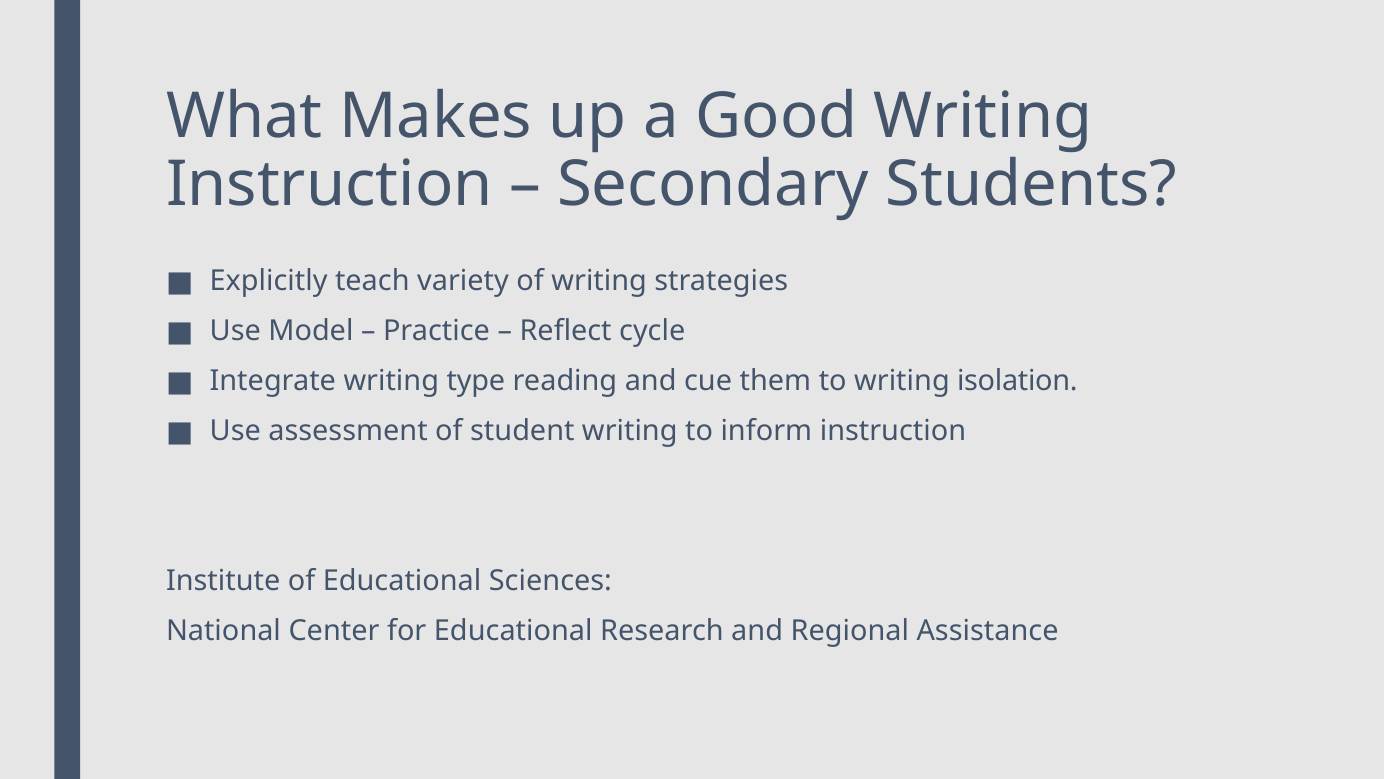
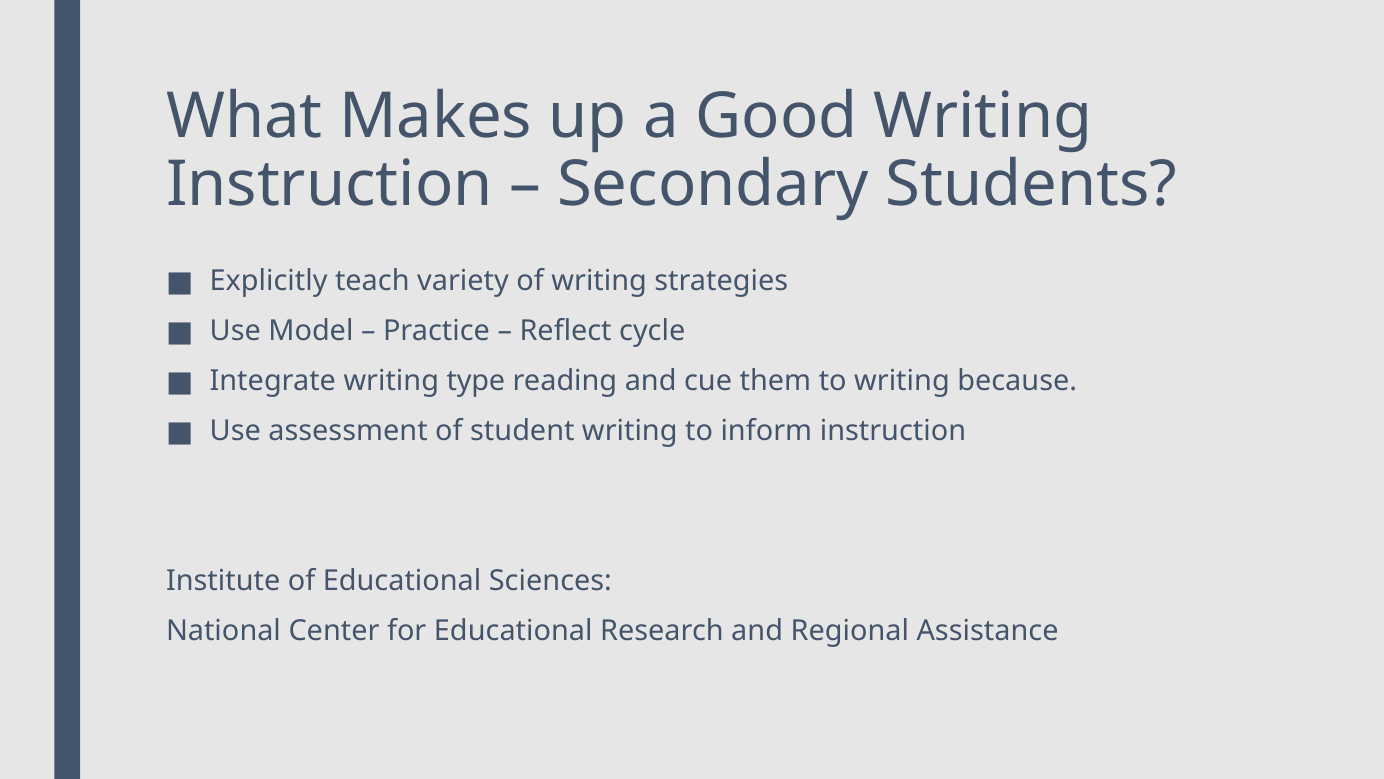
isolation: isolation -> because (1017, 381)
